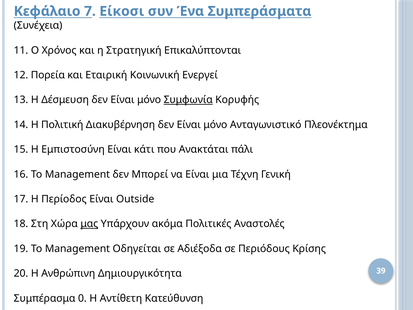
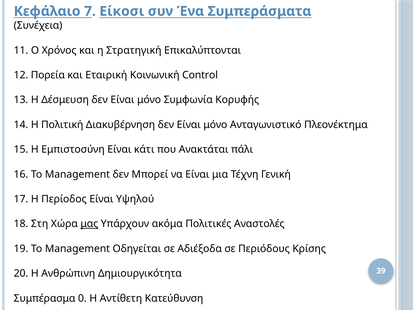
Ενεργεί: Ενεργεί -> Control (200, 75)
Συμφωνία underline: present -> none (188, 100)
Outside: Outside -> Υψηλού (135, 199)
